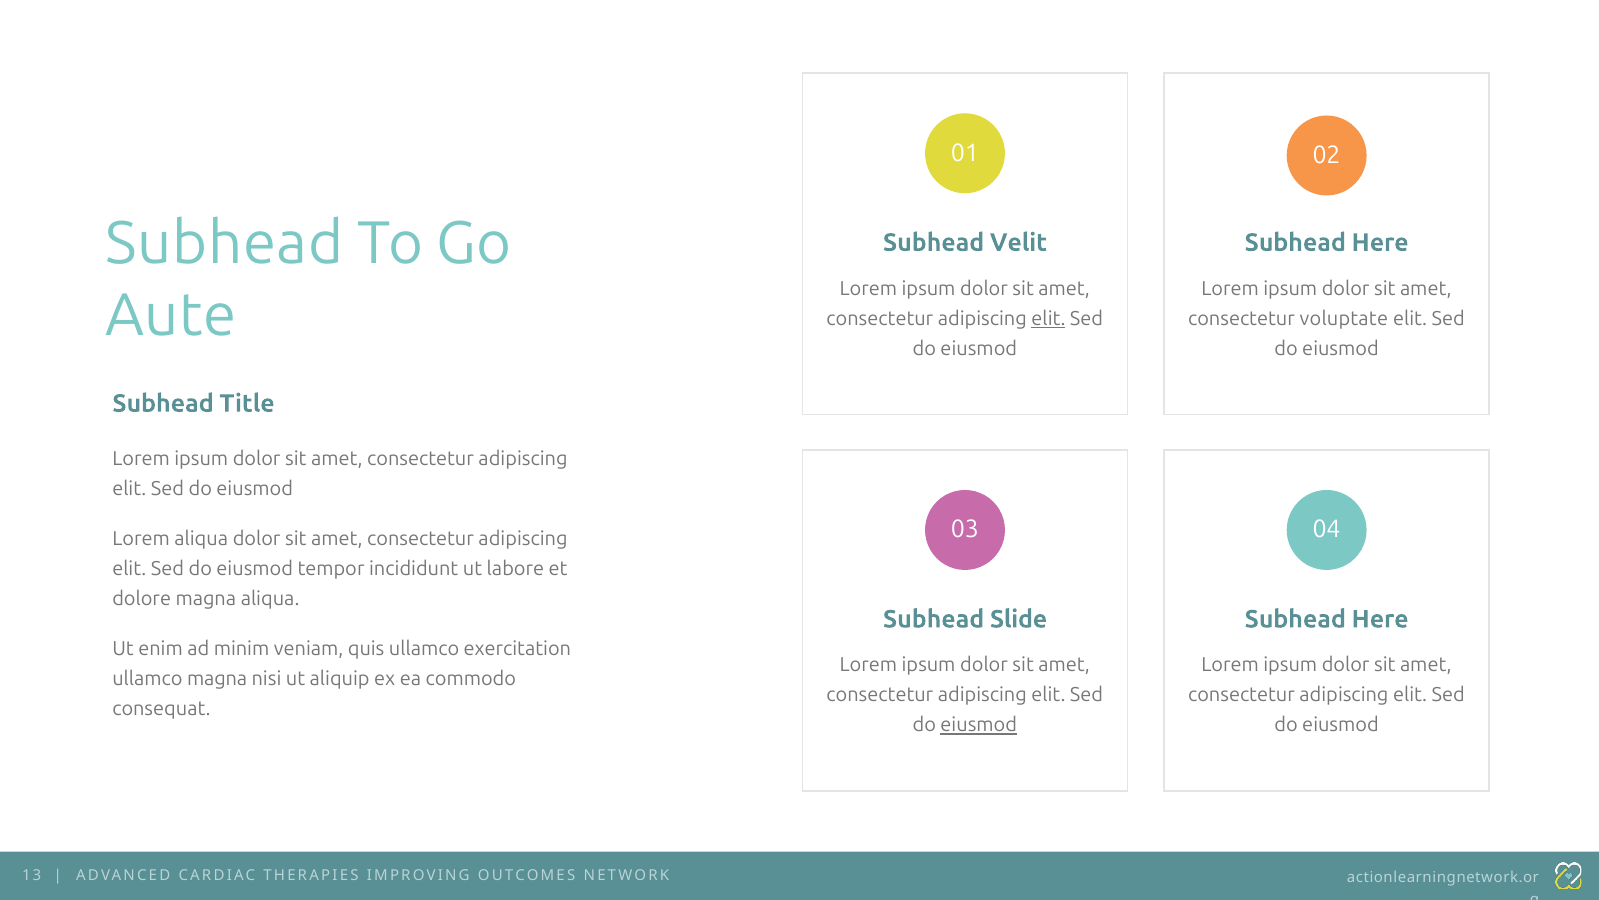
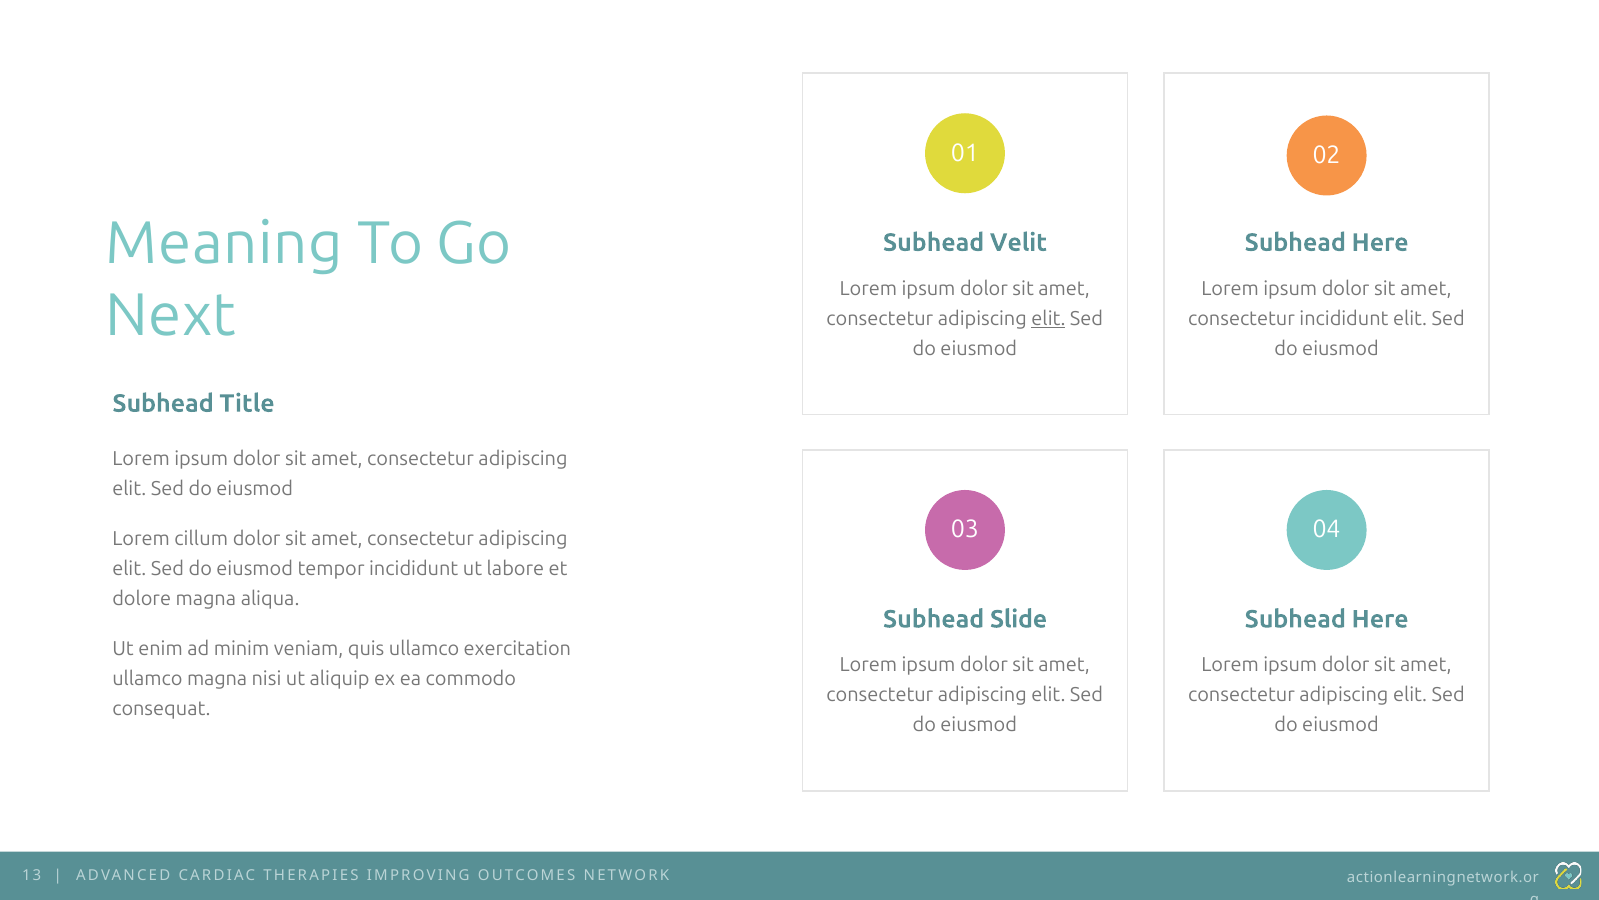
Subhead: Subhead -> Meaning (225, 243)
Aute: Aute -> Next (171, 315)
consectetur voluptate: voluptate -> incididunt (1344, 318)
Lorem aliqua: aliqua -> cillum (201, 539)
eiusmod underline: present -> none (979, 725)
